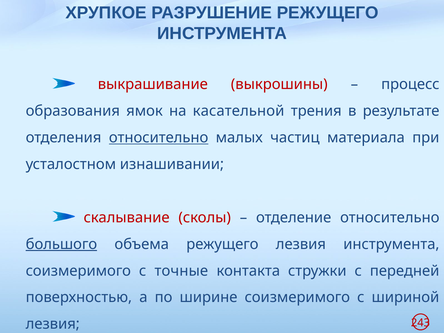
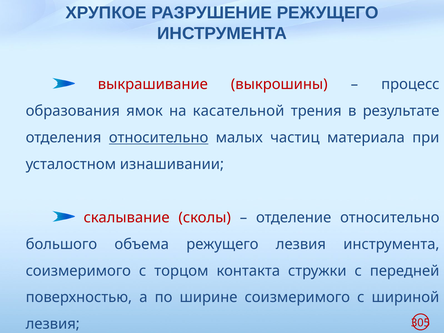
большого underline: present -> none (61, 244)
точные: точные -> торцом (181, 271)
243: 243 -> 305 (420, 323)
